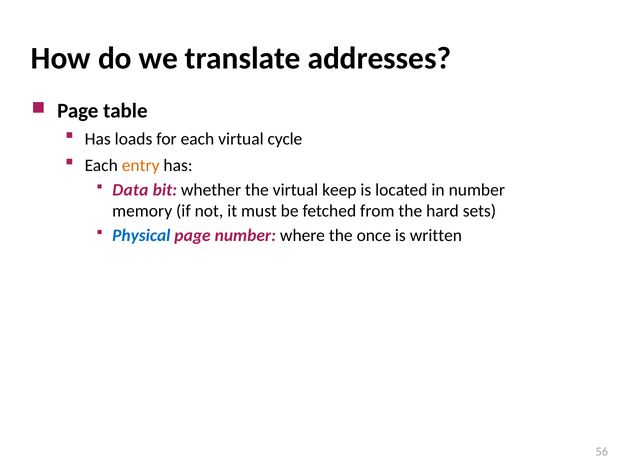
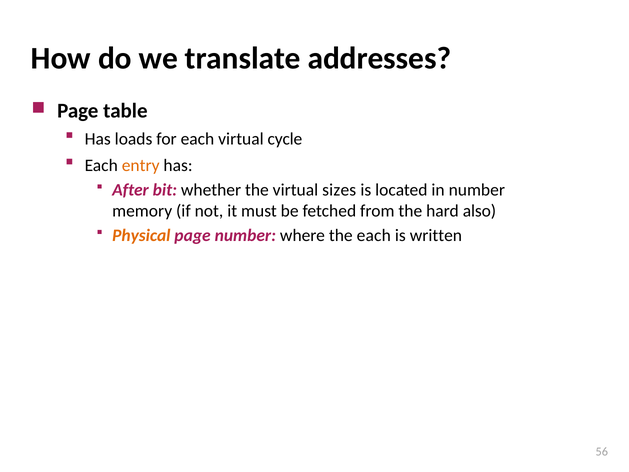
Data: Data -> After (130, 190)
keep: keep -> sizes (339, 190)
sets: sets -> also (479, 211)
Physical colour: blue -> orange (141, 235)
the once: once -> each (374, 235)
